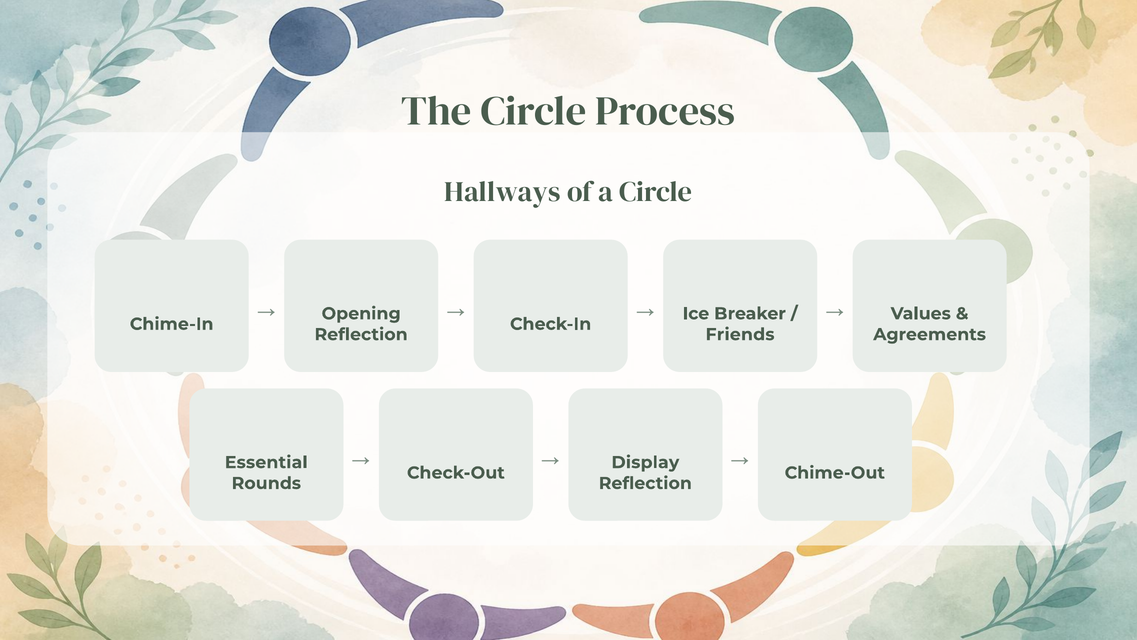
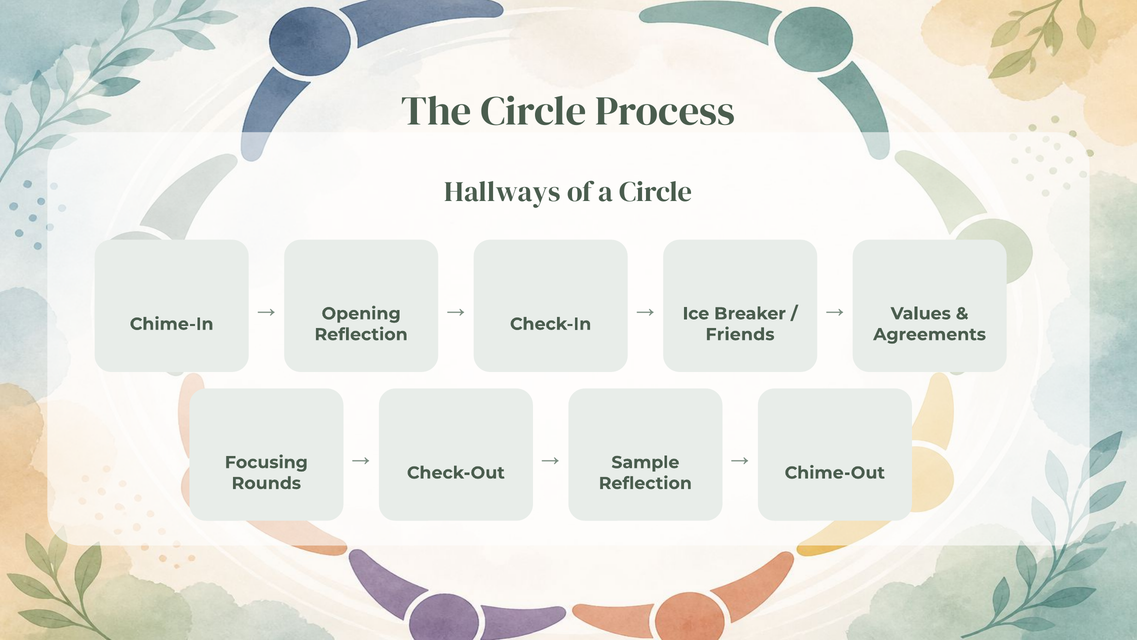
Essential: Essential -> Focusing (266, 462)
Display: Display -> Sample (645, 462)
